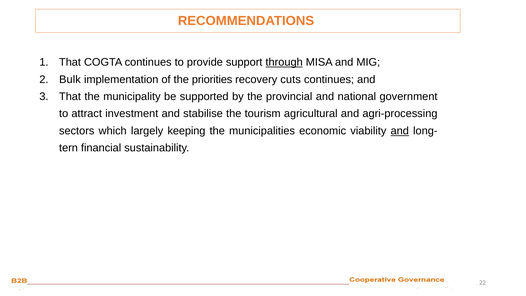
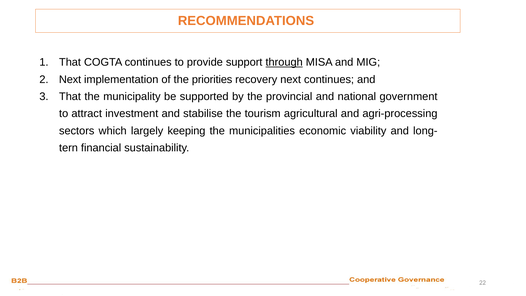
Bulk: Bulk -> Next (70, 79)
recovery cuts: cuts -> next (291, 79)
and underline: present -> none (400, 131)
